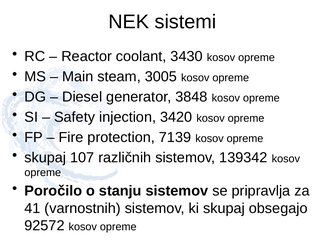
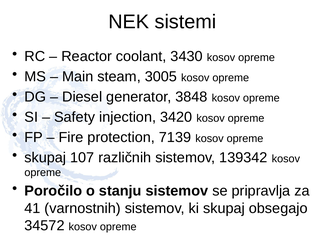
92572: 92572 -> 34572 (44, 225)
